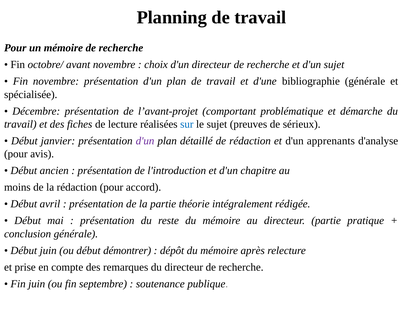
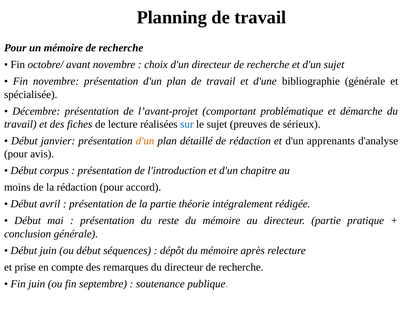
d'un colour: purple -> orange (145, 141)
ancien: ancien -> corpus (54, 171)
démontrer: démontrer -> séquences (127, 250)
